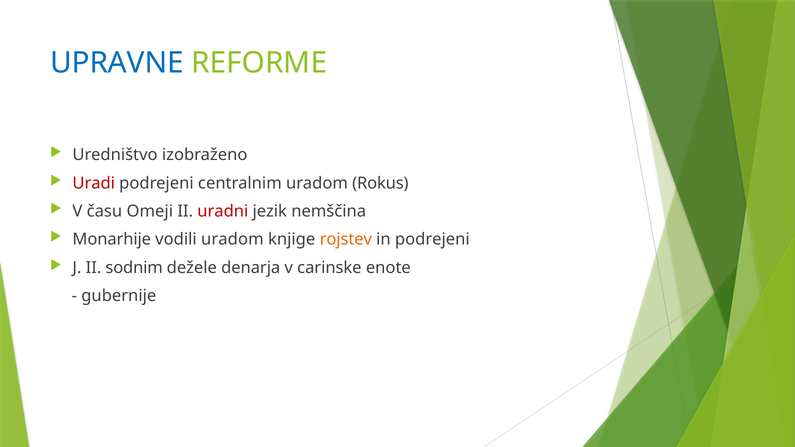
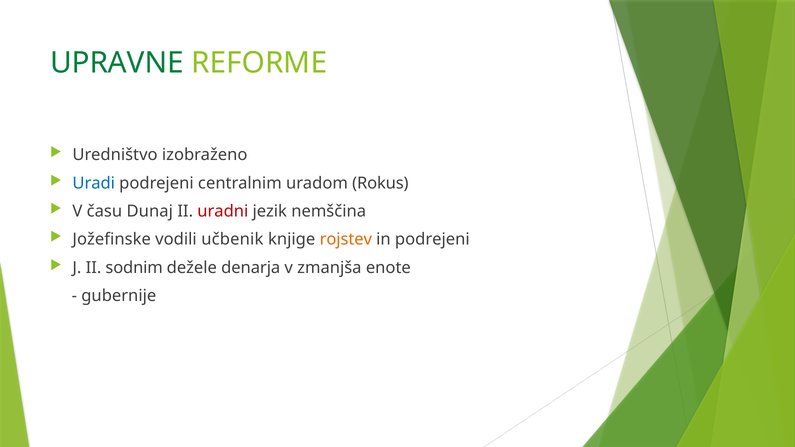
UPRAVNE colour: blue -> green (117, 63)
Uradi colour: red -> blue (94, 183)
Omeji: Omeji -> Dunaj (150, 211)
Monarhije: Monarhije -> Jožefinske (112, 240)
vodili uradom: uradom -> učbenik (232, 240)
carinske: carinske -> zmanjša (329, 268)
